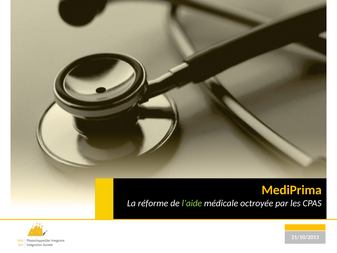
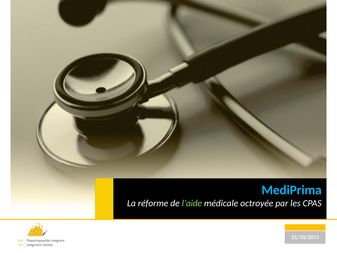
MediPrima colour: yellow -> light blue (292, 190)
